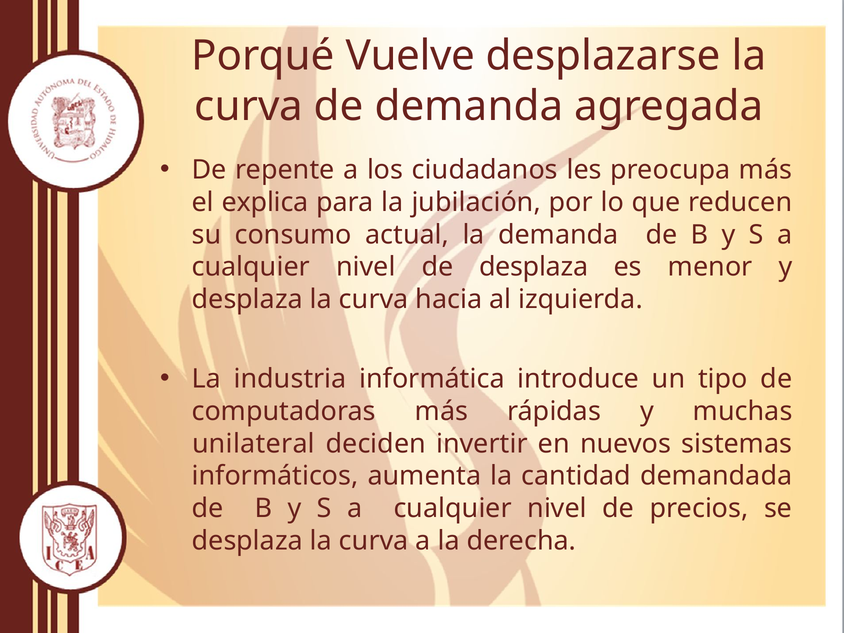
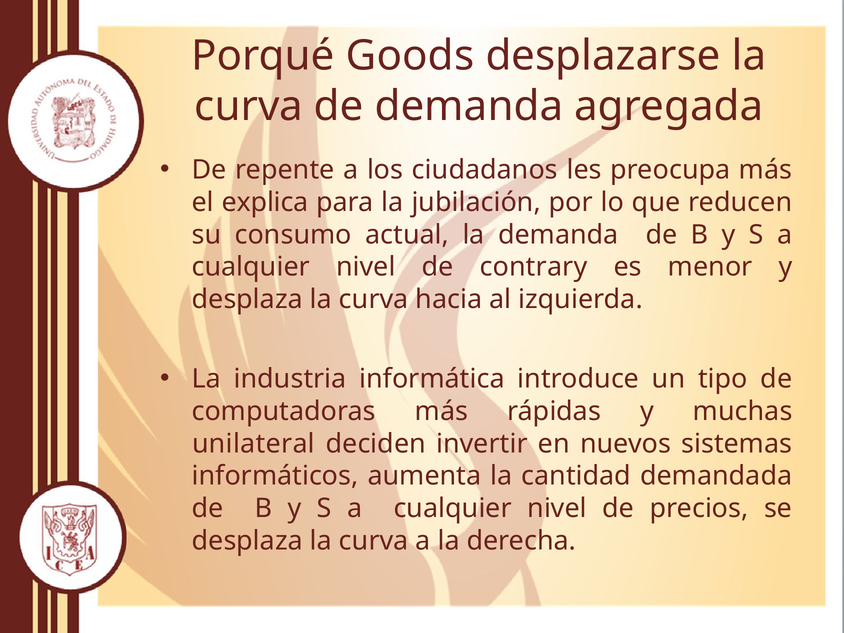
Vuelve: Vuelve -> Goods (410, 56)
de desplaza: desplaza -> contrary (534, 267)
